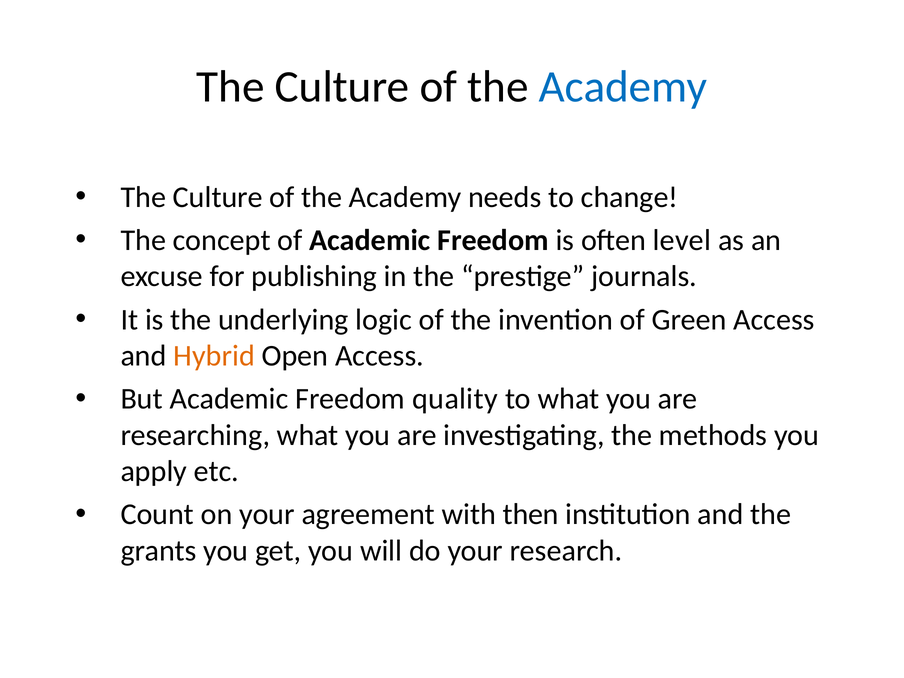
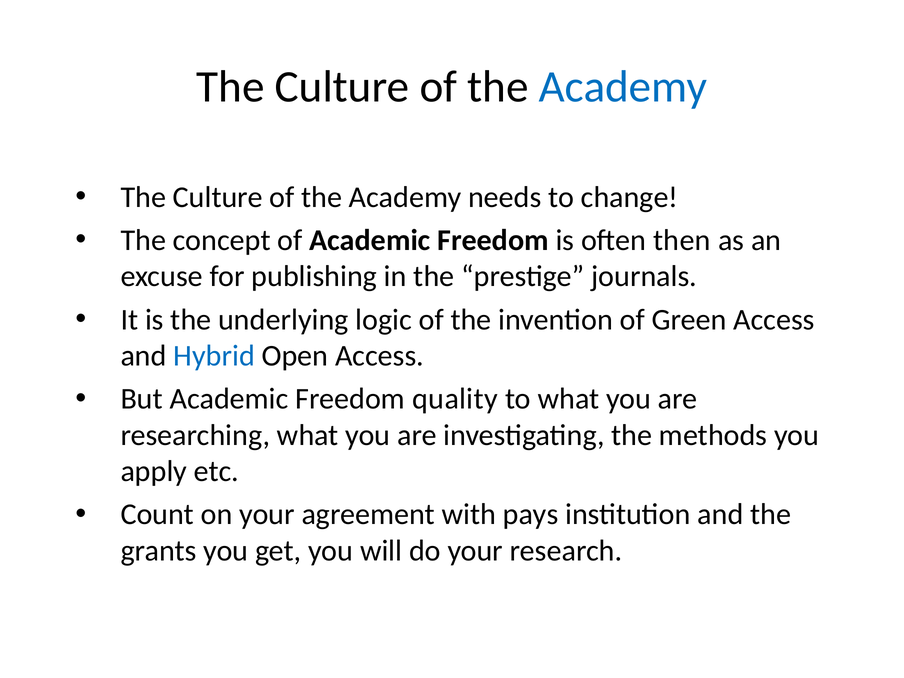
level: level -> then (682, 240)
Hybrid colour: orange -> blue (214, 356)
then: then -> pays (531, 515)
